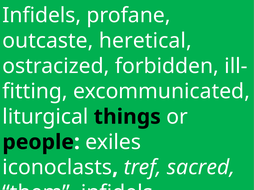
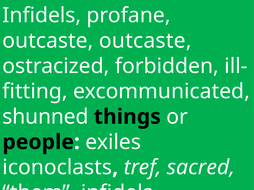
outcaste heretical: heretical -> outcaste (145, 41)
liturgical: liturgical -> shunned (45, 117)
